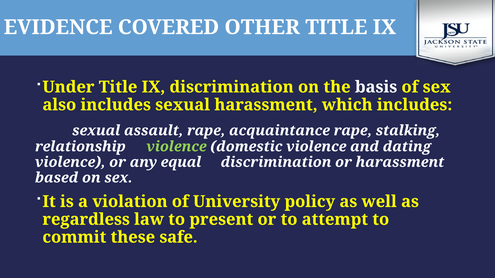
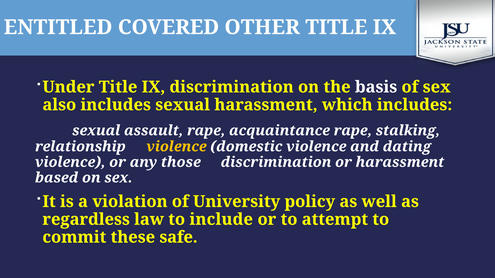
EVIDENCE: EVIDENCE -> ENTITLED (58, 27)
violence colour: light green -> yellow (177, 147)
equal: equal -> those (181, 162)
present: present -> include (221, 220)
